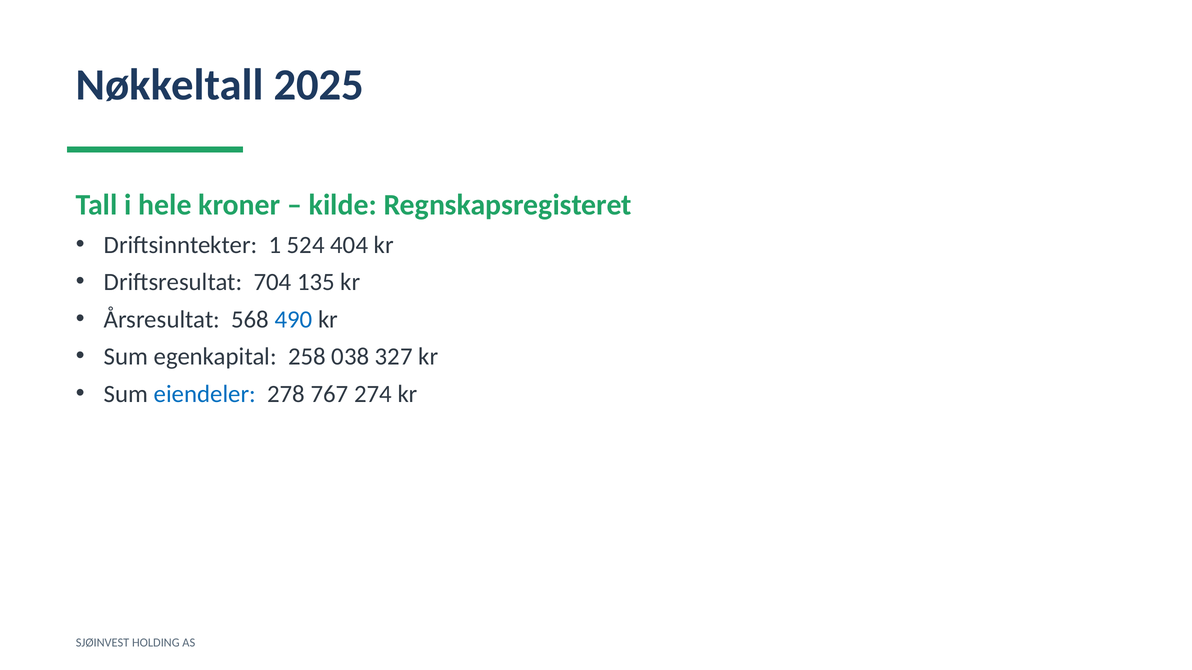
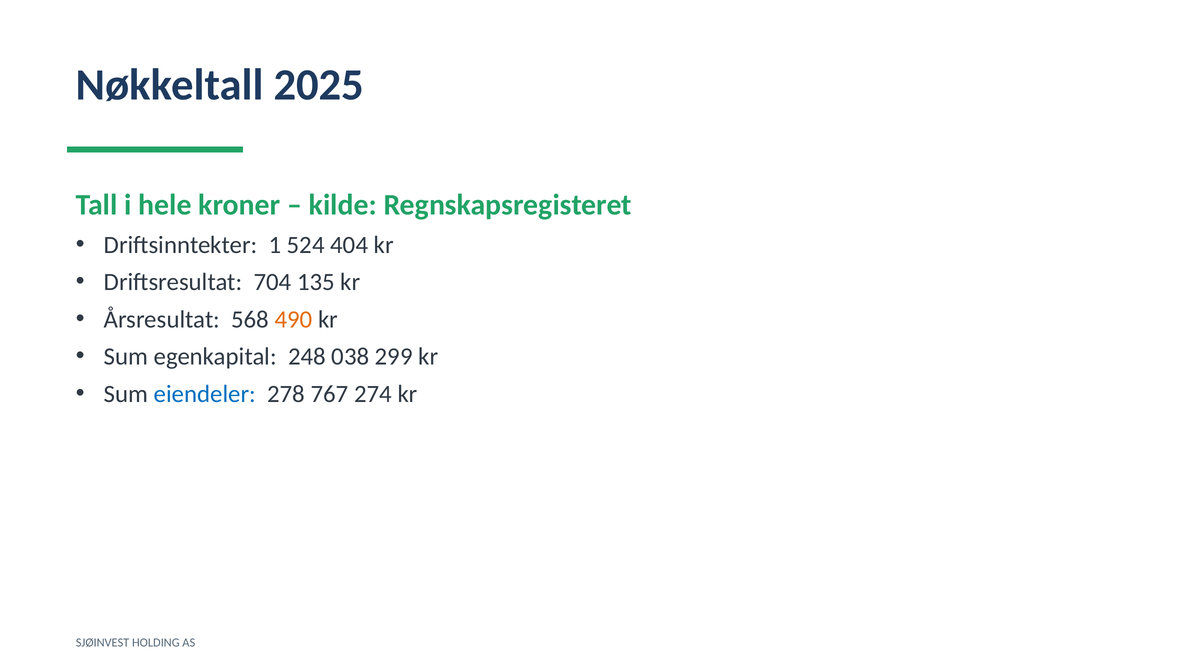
490 colour: blue -> orange (294, 320)
258: 258 -> 248 (307, 357)
327: 327 -> 299 (394, 357)
